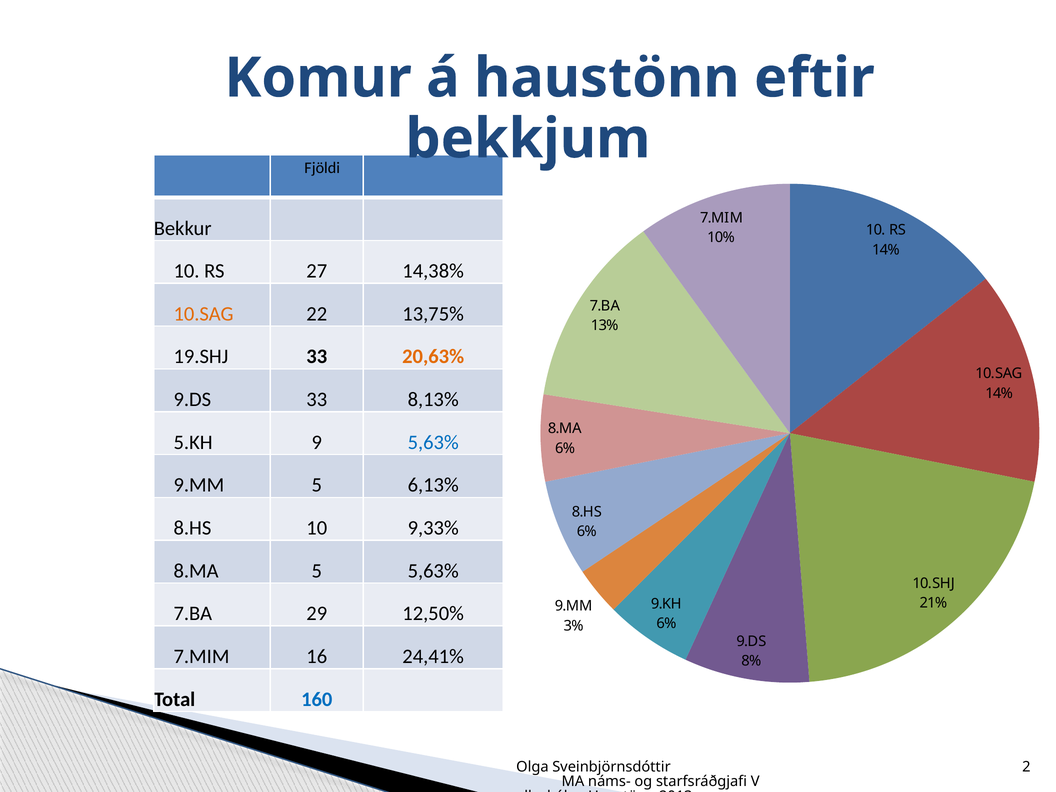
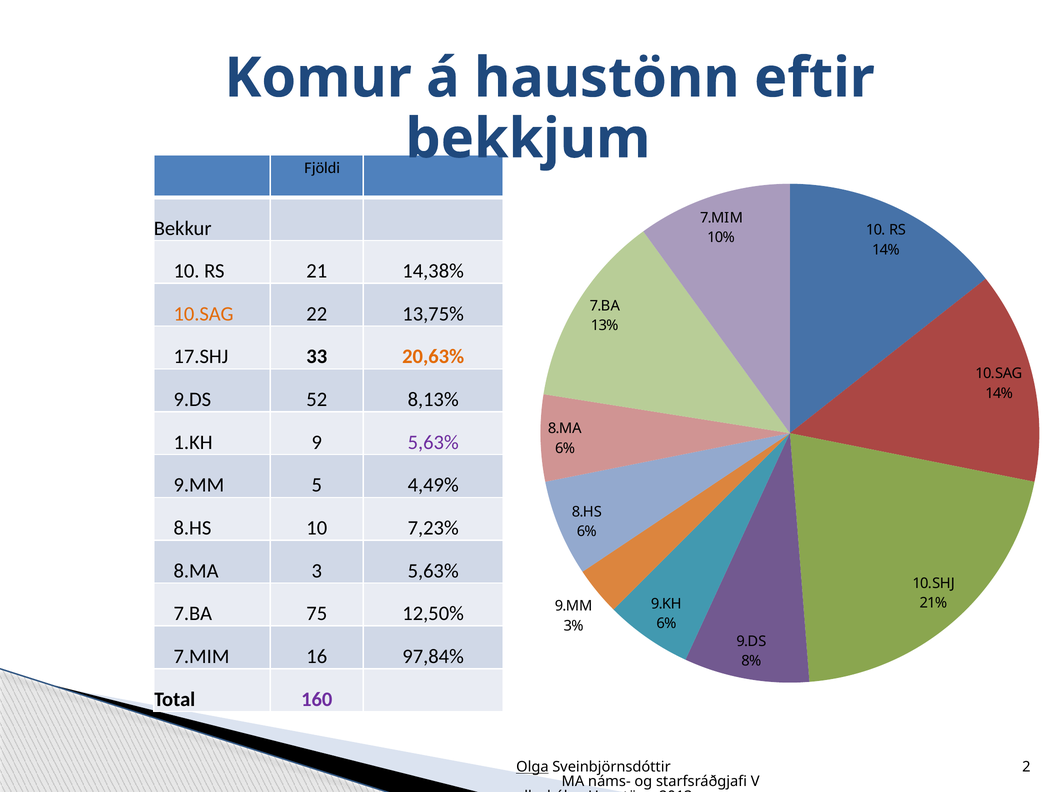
27: 27 -> 21 (317, 271)
19.SHJ: 19.SHJ -> 17.SHJ (201, 357)
9.DS 33: 33 -> 52 (317, 400)
5.KH: 5.KH -> 1.KH (193, 442)
5,63% colour: blue -> purple (433, 442)
6,13%: 6,13% -> 4,49% (433, 485)
9,33%: 9,33% -> 7,23% (433, 528)
8.MA 5: 5 -> 3 (317, 571)
29: 29 -> 75 (317, 614)
24,41%: 24,41% -> 97,84% (433, 656)
160 colour: blue -> purple (317, 699)
Olga underline: none -> present (532, 767)
